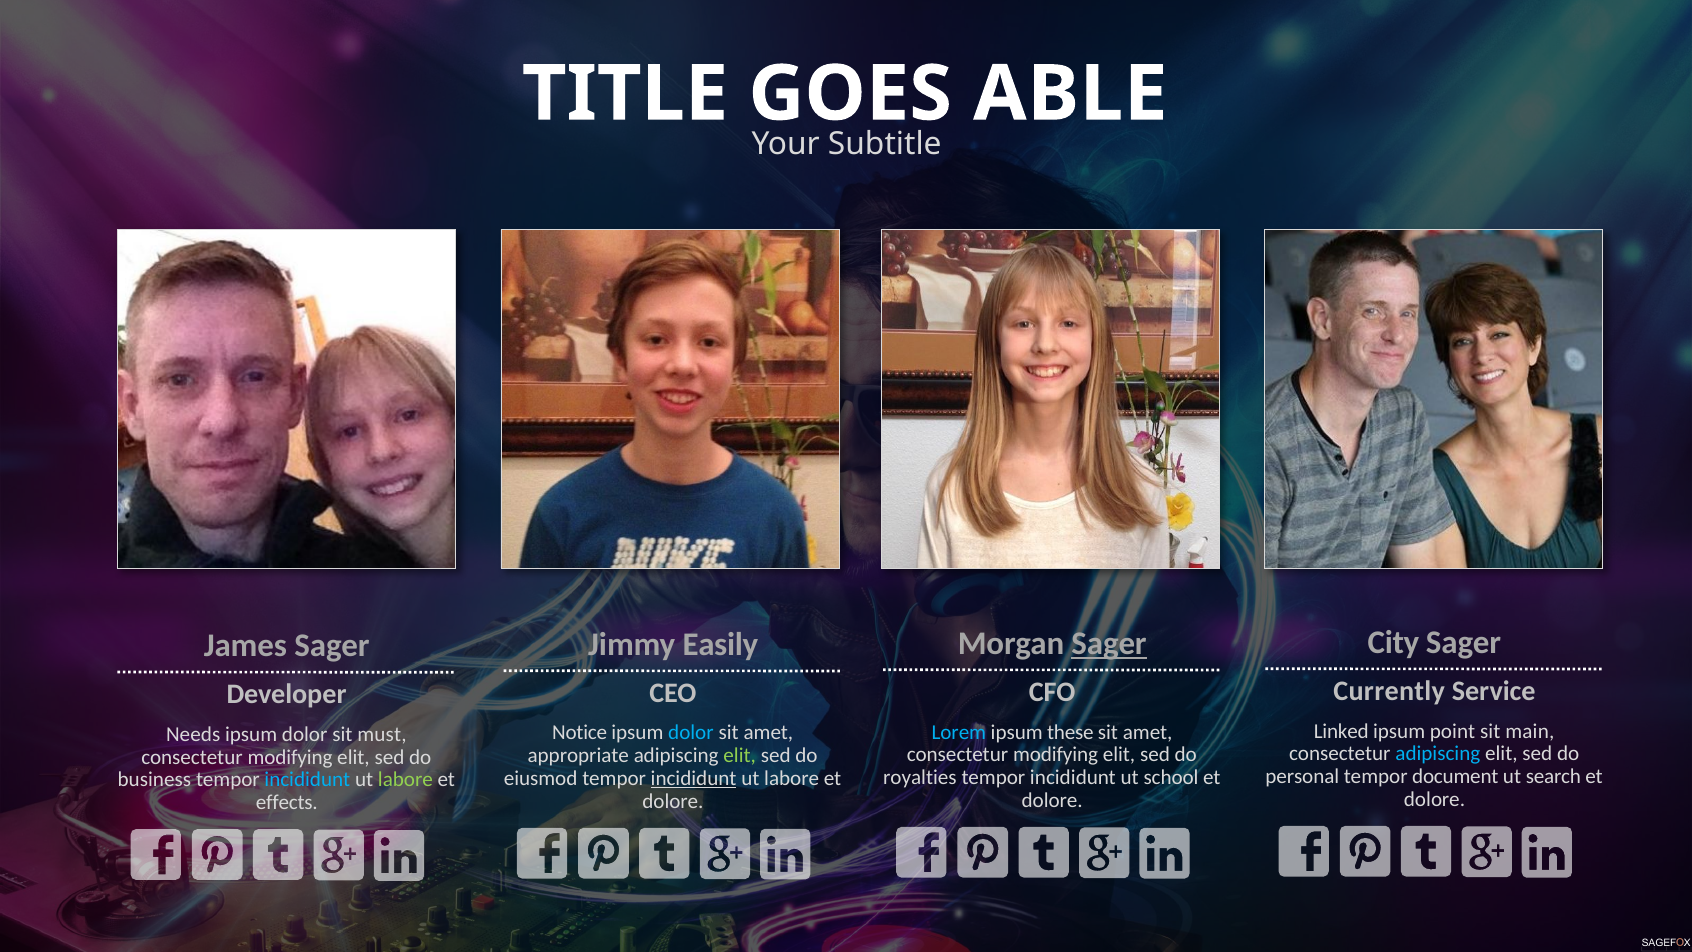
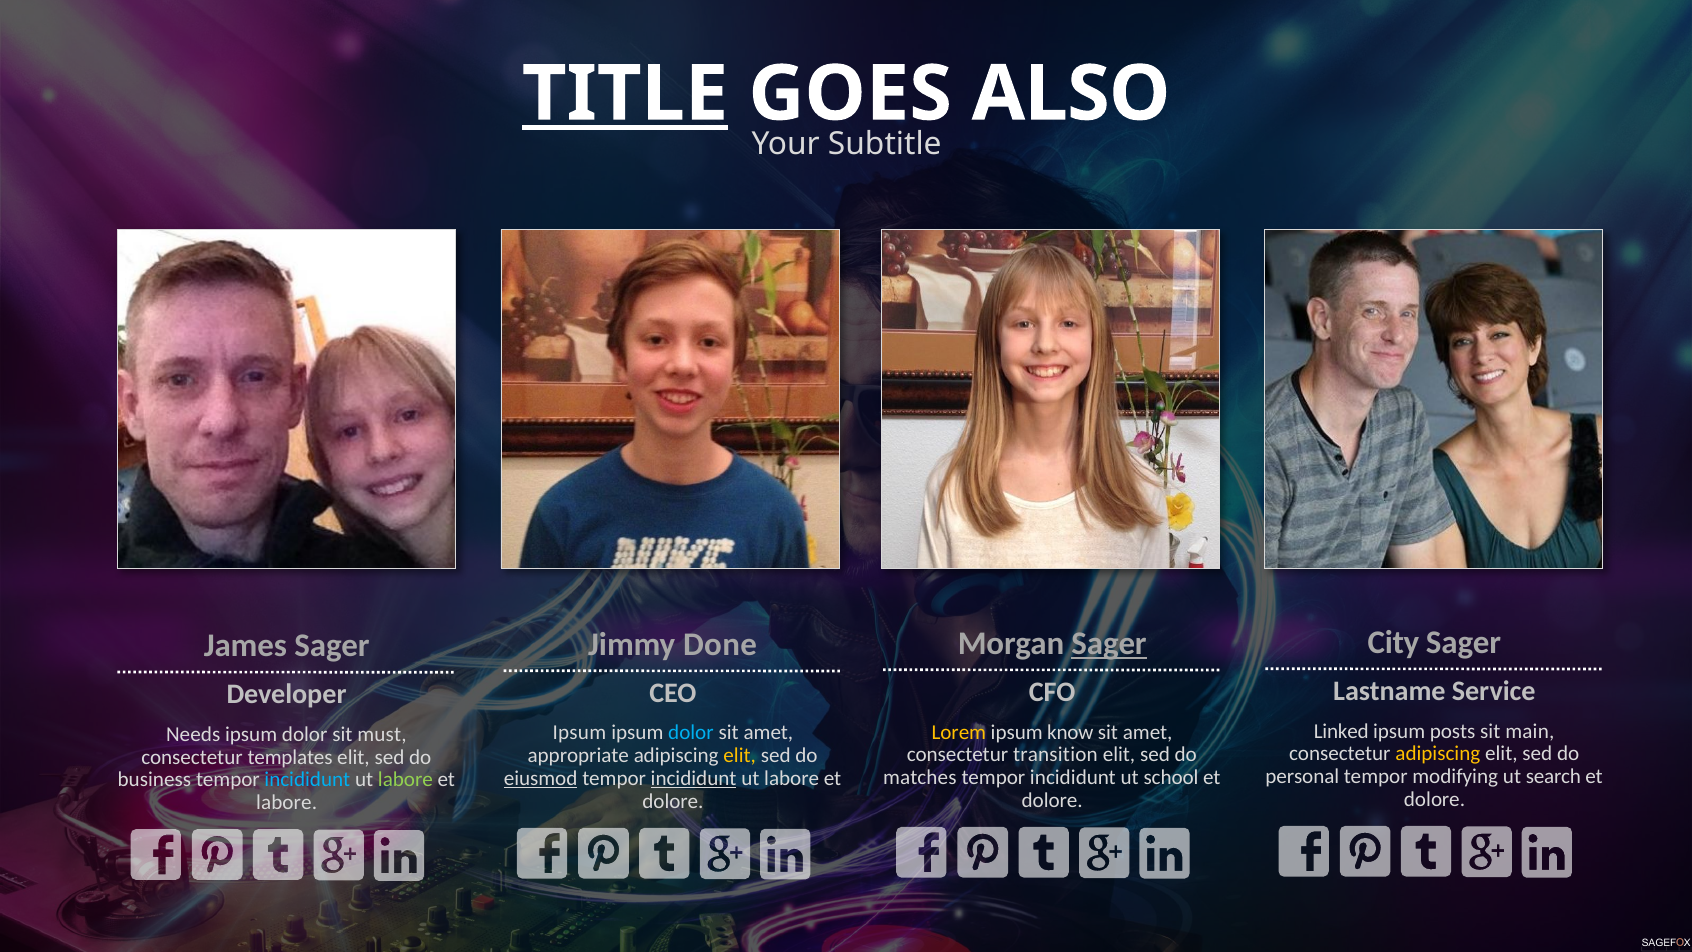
TITLE underline: none -> present (625, 94)
ABLE: ABLE -> ALSO (1071, 94)
Easily: Easily -> Done (720, 644)
Currently: Currently -> Lastname (1389, 691)
point: point -> posts (1453, 731)
Lorem colour: light blue -> yellow (959, 732)
these: these -> know (1070, 732)
Notice: Notice -> Ipsum (579, 733)
adipiscing colour: light blue -> yellow (1438, 754)
modifying: modifying -> transition (1055, 755)
elit colour: light green -> yellow (740, 756)
modifying: modifying -> templates (290, 757)
document: document -> modifying (1455, 777)
royalties: royalties -> matches (920, 777)
eiusmod underline: none -> present (541, 778)
effects: effects -> labore (287, 803)
